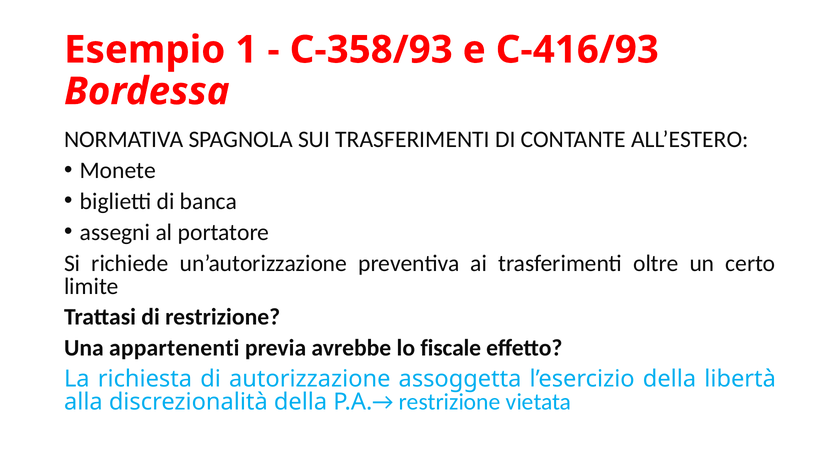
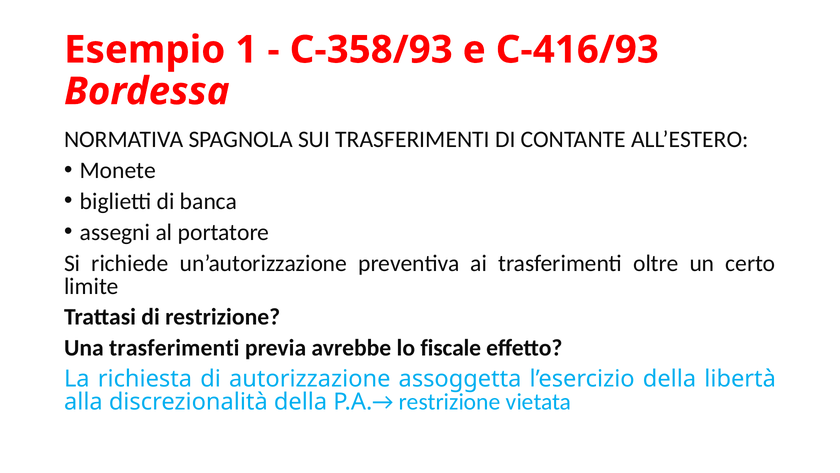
Una appartenenti: appartenenti -> trasferimenti (174, 348)
